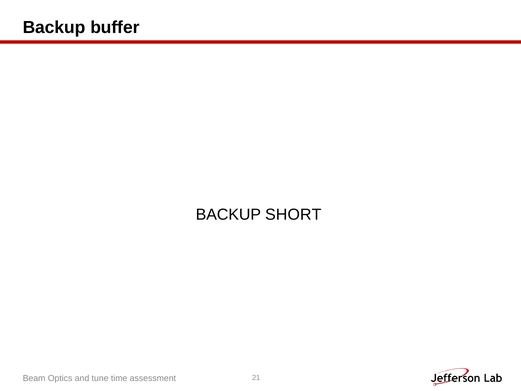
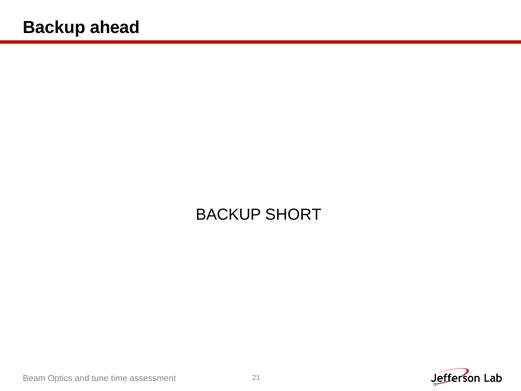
buffer: buffer -> ahead (115, 27)
